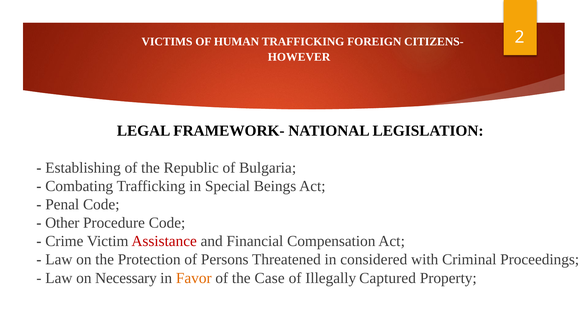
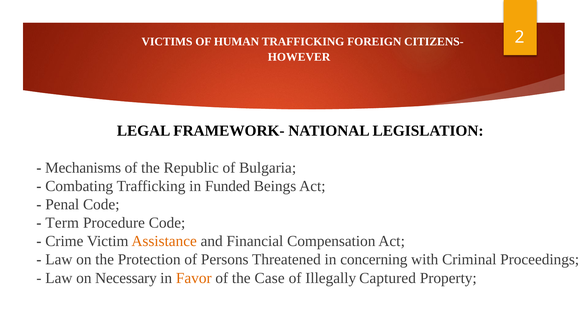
Establishing: Establishing -> Mechanisms (83, 168)
Special: Special -> Funded (228, 186)
Other: Other -> Term (62, 223)
Assistance colour: red -> orange (164, 241)
considered: considered -> concerning (374, 259)
